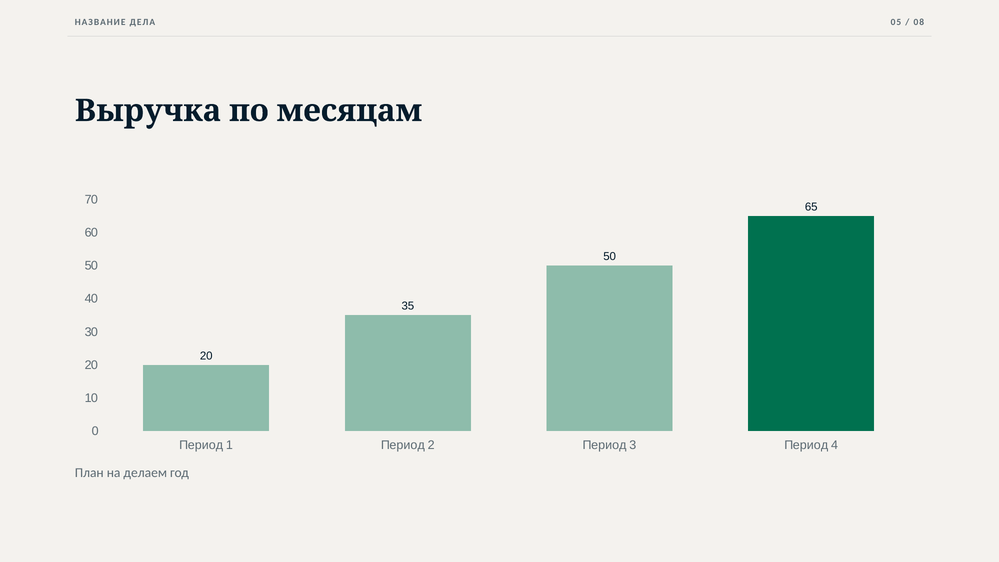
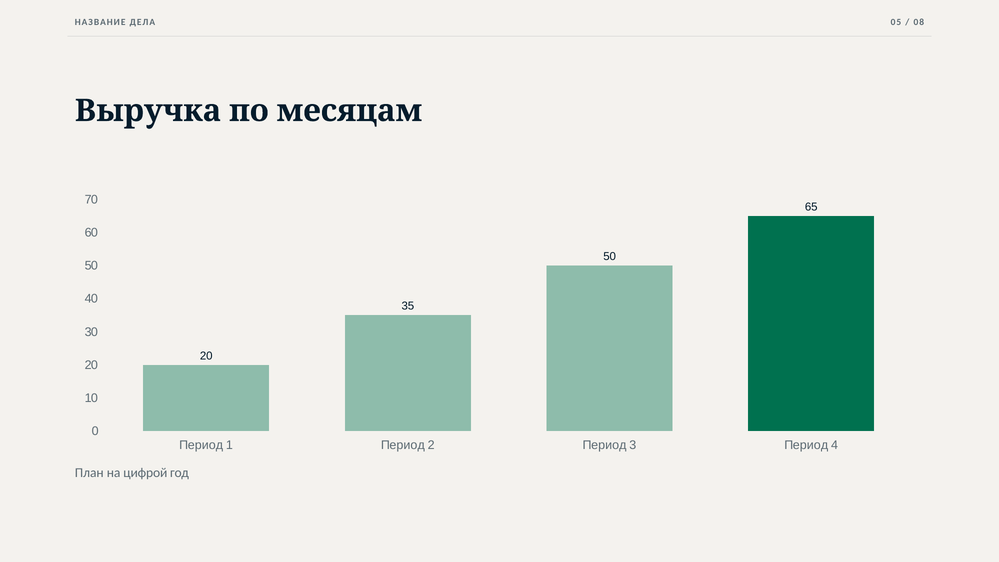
делаем: делаем -> цифрой (145, 473)
